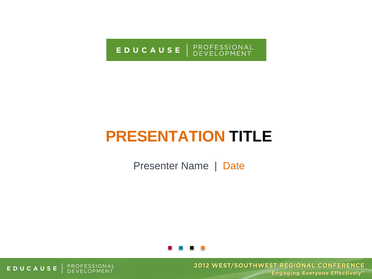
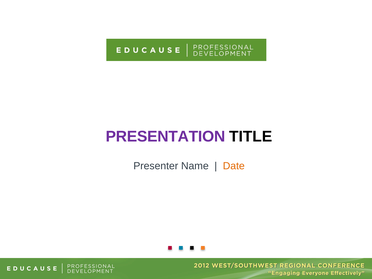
PRESENTATION colour: orange -> purple (165, 137)
